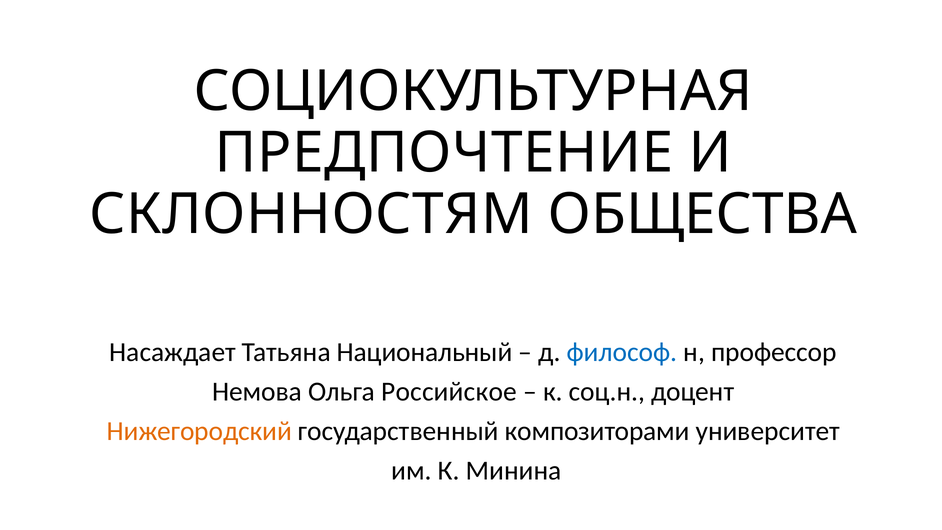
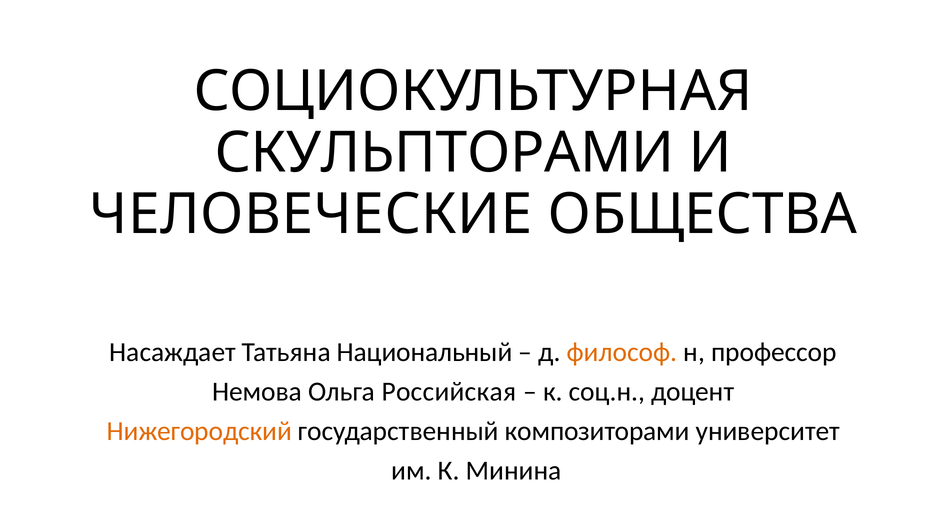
ПРЕДПОЧТЕНИЕ: ПРЕДПОЧТЕНИЕ -> СКУЛЬПТОРАМИ (445, 153)
СКЛОННОСТЯМ: СКЛОННОСТЯМ -> ЧЕЛОВЕЧЕСКИЕ (311, 215)
философ colour: blue -> orange (622, 352)
Российское: Российское -> Российская (449, 391)
